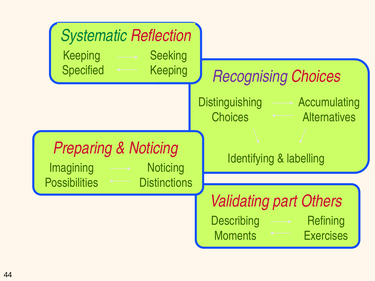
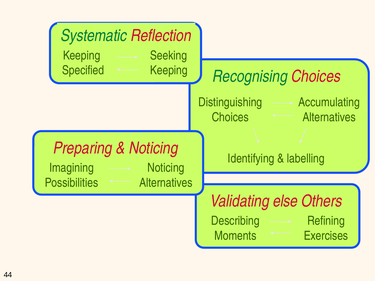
Recognising colour: purple -> green (250, 76)
Distinctions: Distinctions -> Alternatives (166, 183)
part: part -> else (285, 201)
